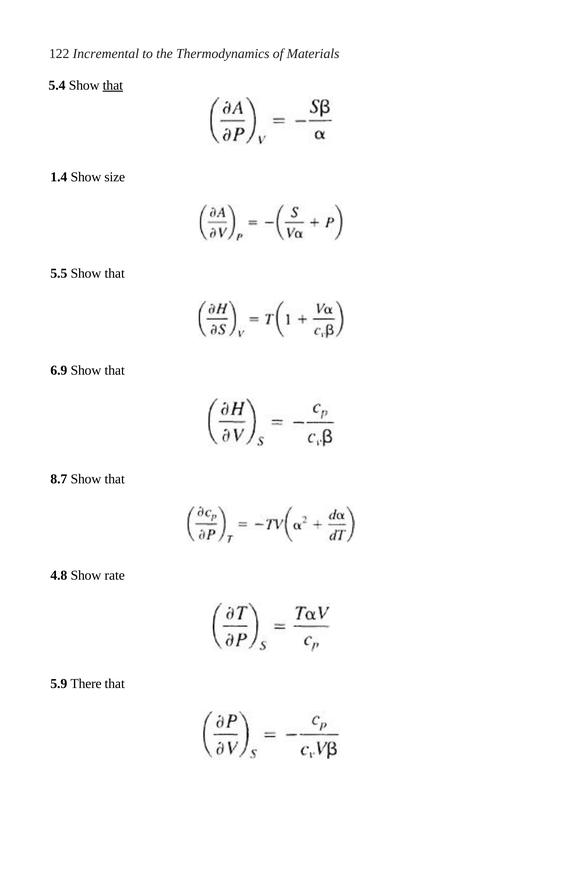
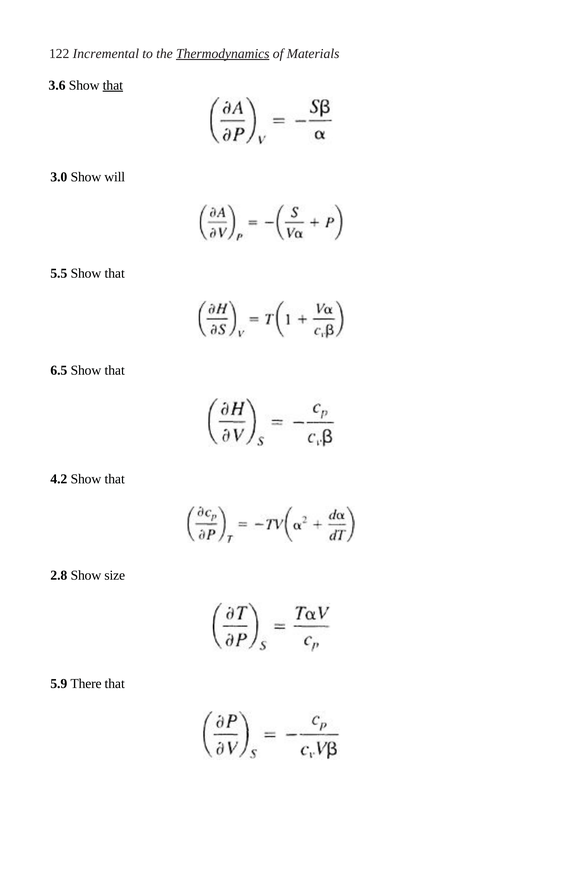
Thermodynamics underline: none -> present (223, 54)
5.4: 5.4 -> 3.6 (57, 85)
1.4: 1.4 -> 3.0 (59, 177)
size: size -> will (115, 177)
6.9: 6.9 -> 6.5 (59, 370)
8.7: 8.7 -> 4.2 (59, 479)
4.8: 4.8 -> 2.8 (59, 575)
rate: rate -> size (115, 575)
